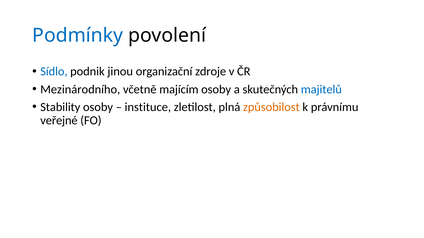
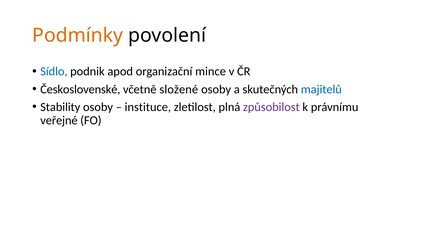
Podmínky colour: blue -> orange (78, 36)
jinou: jinou -> apod (120, 72)
zdroje: zdroje -> mince (211, 72)
Mezinárodního: Mezinárodního -> Československé (80, 89)
majícím: majícím -> složené (179, 89)
způsobilost colour: orange -> purple (271, 107)
